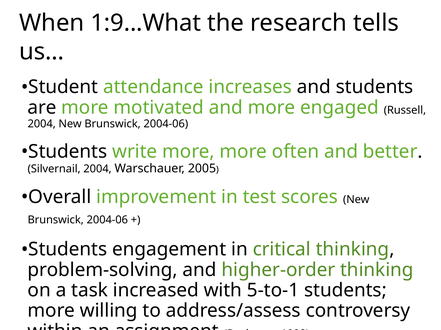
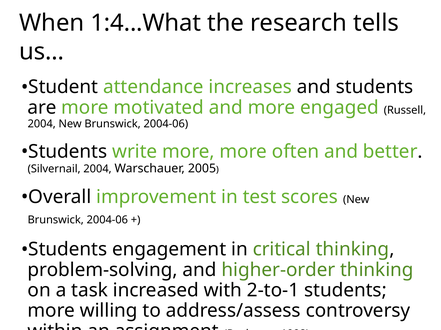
1:9...What: 1:9...What -> 1:4...What (146, 23)
5-to-1: 5-to-1 -> 2-to-1 (273, 291)
